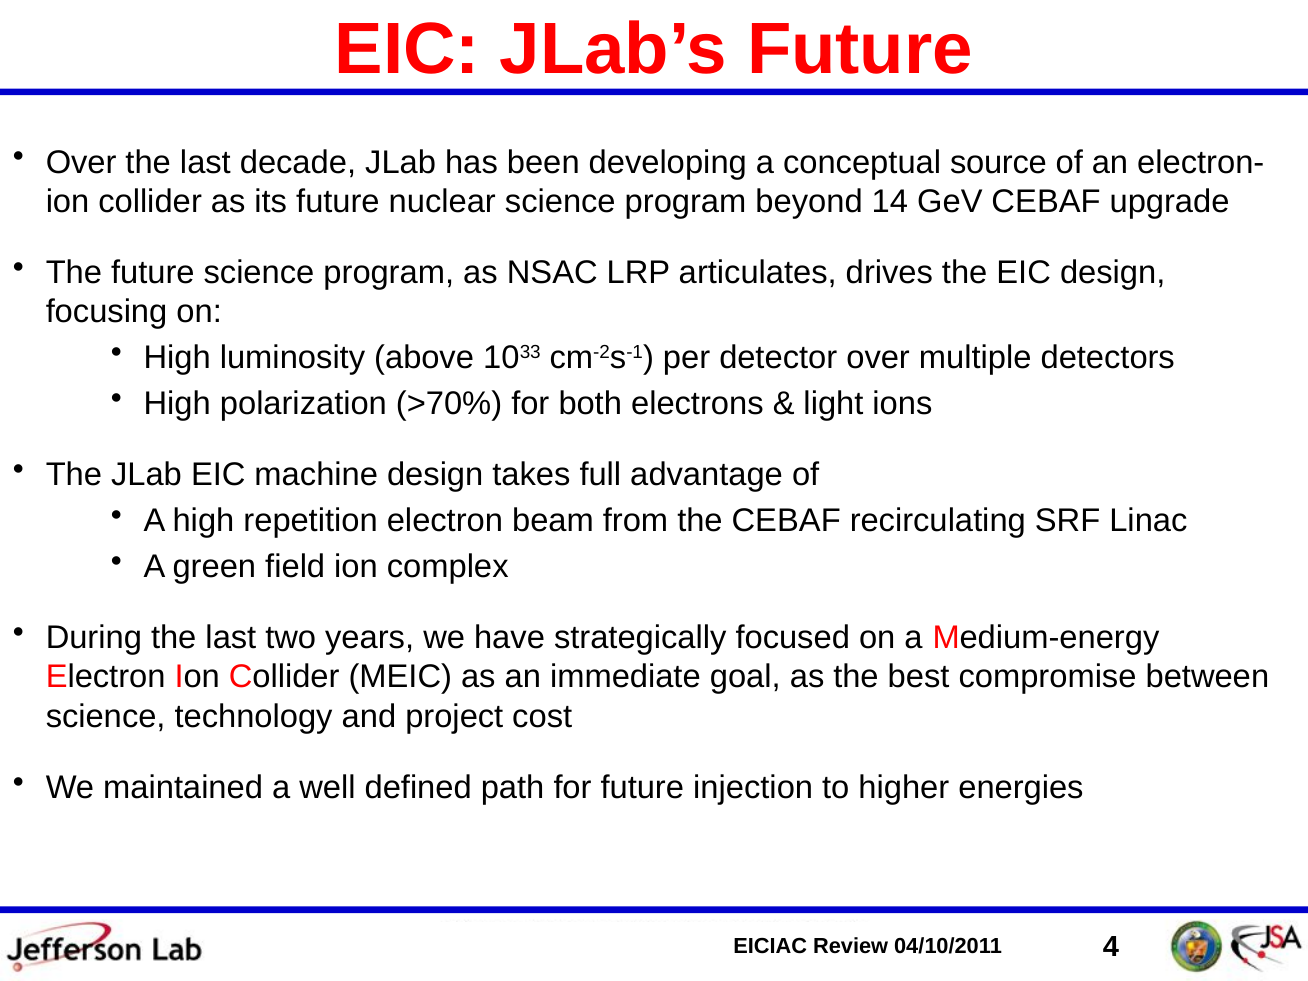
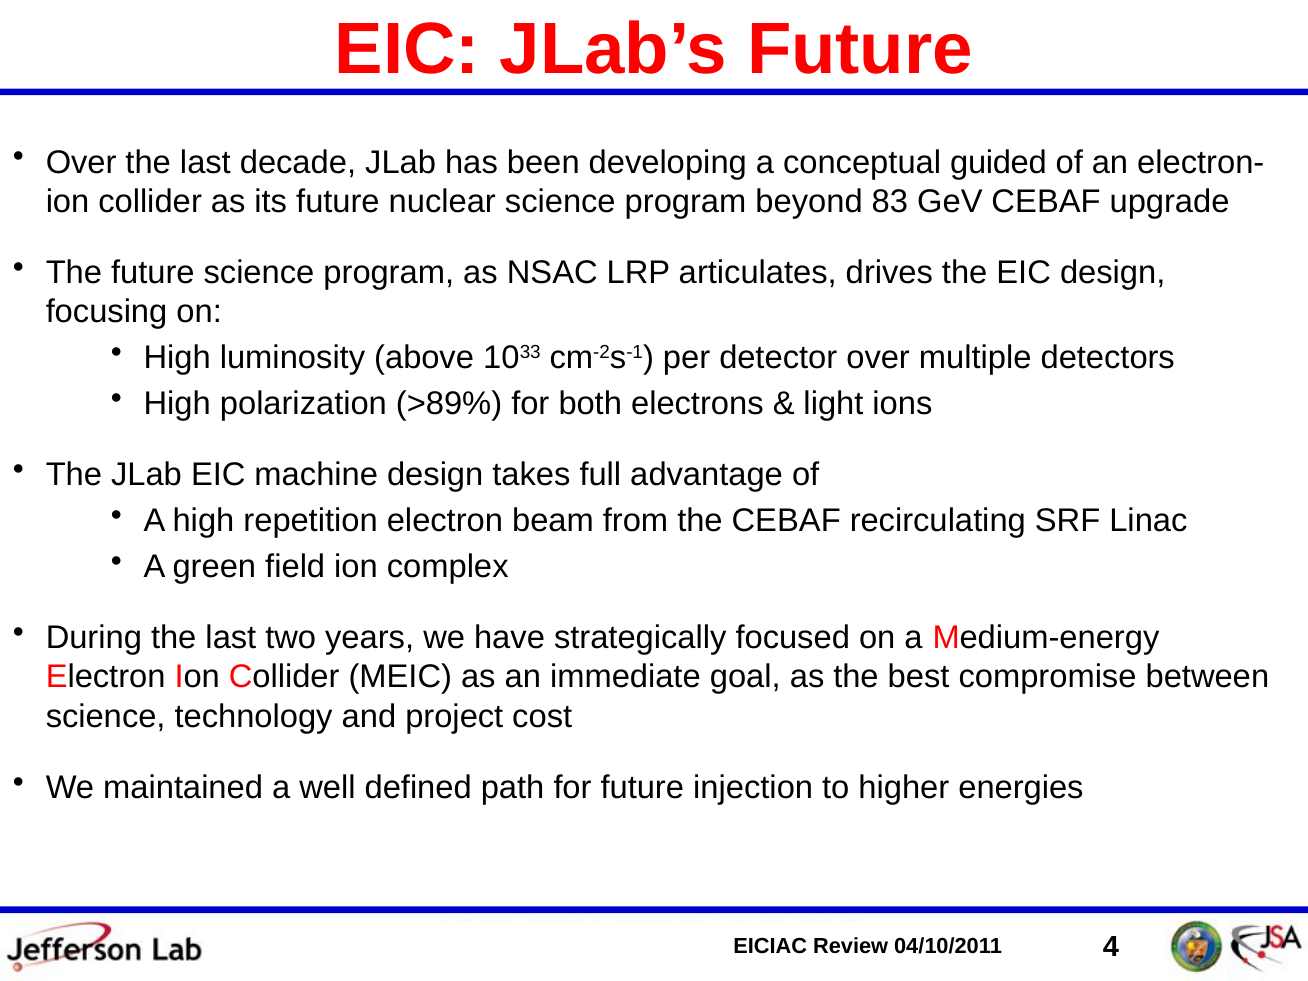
source: source -> guided (998, 162)
14: 14 -> 83 (890, 202)
>70%: >70% -> >89% (449, 404)
